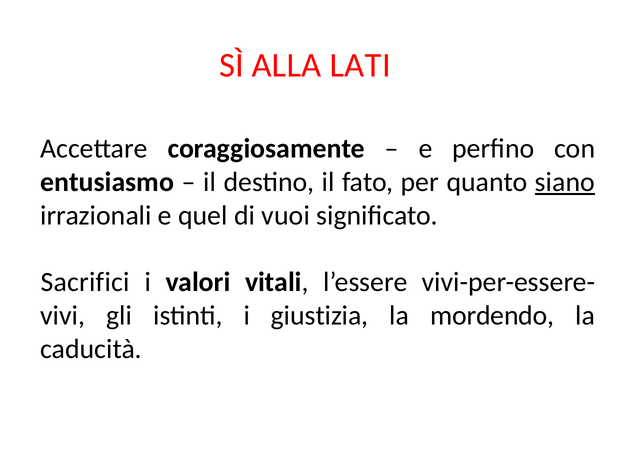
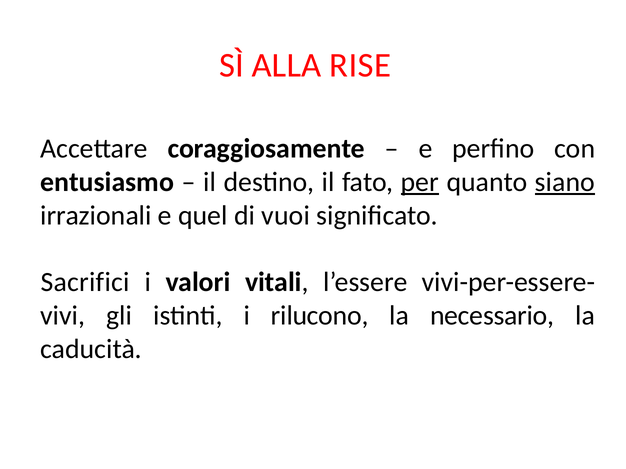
LATI: LATI -> RISE (360, 65)
per underline: none -> present (420, 182)
giustizia: giustizia -> rilucono (320, 316)
mordendo: mordendo -> necessario (492, 316)
